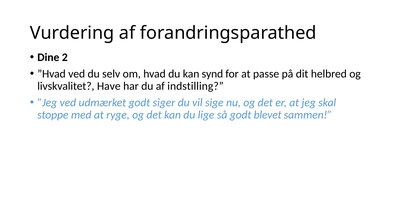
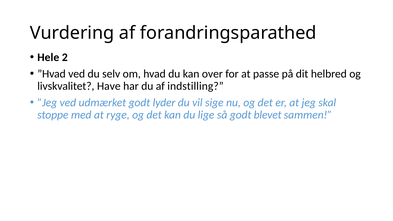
Dine: Dine -> Hele (48, 57)
synd: synd -> over (212, 74)
siger: siger -> lyder (164, 103)
